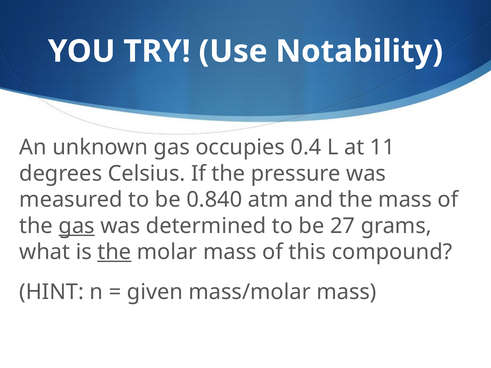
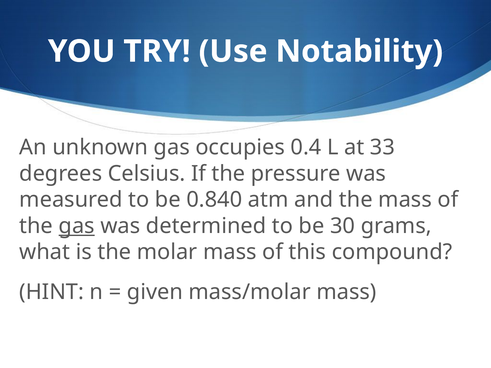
11: 11 -> 33 (382, 147)
27: 27 -> 30 (343, 226)
the underline: present -> none (114, 252)
